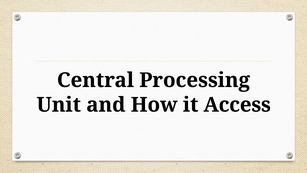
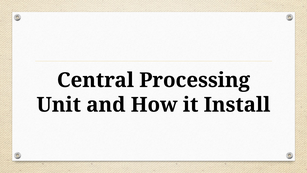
Access: Access -> Install (237, 105)
